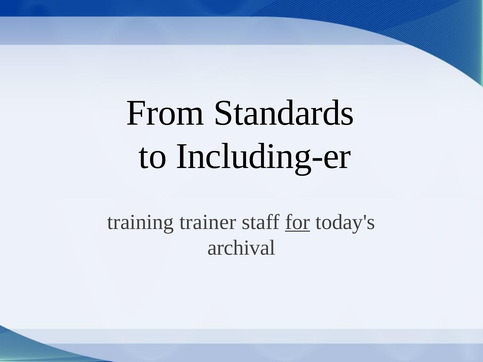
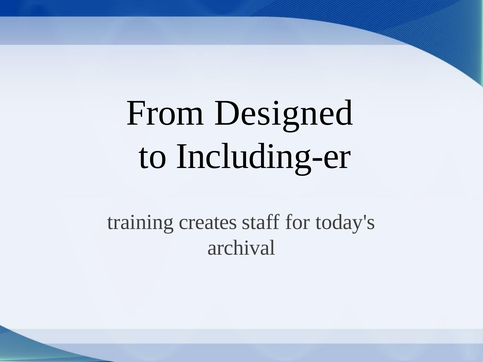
Standards: Standards -> Designed (284, 113)
trainer: trainer -> creates (208, 222)
for underline: present -> none (298, 222)
